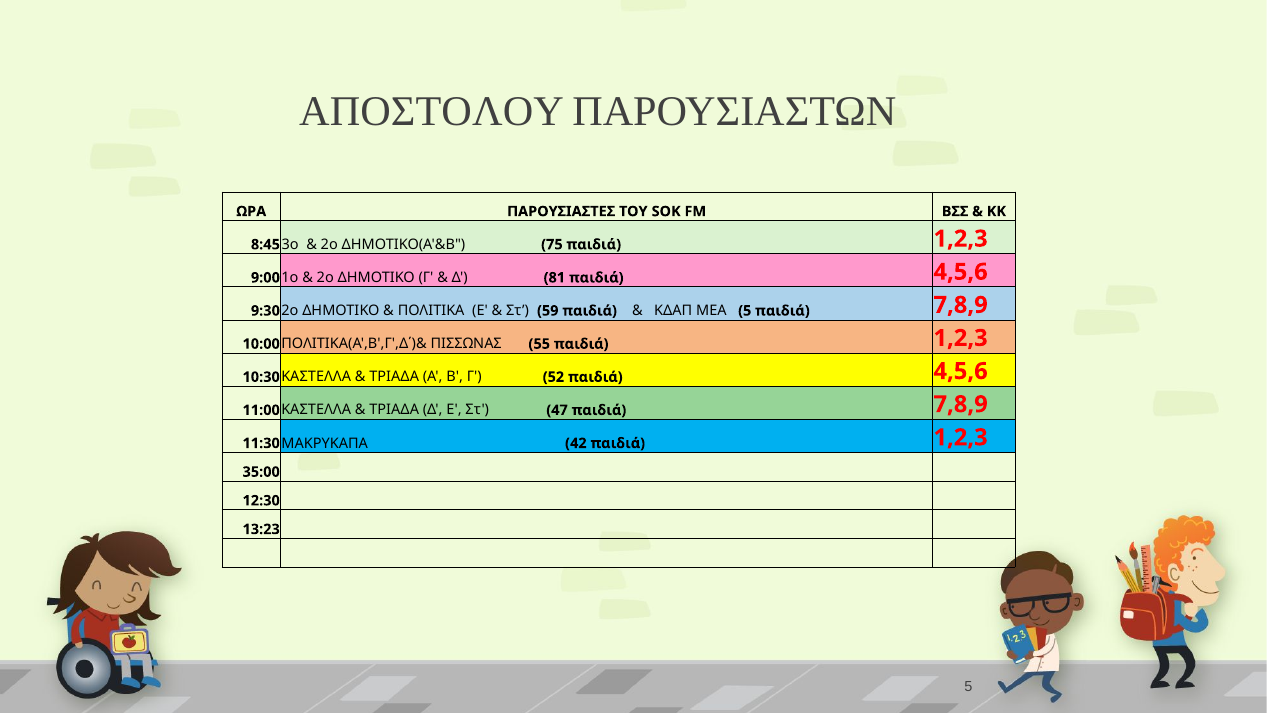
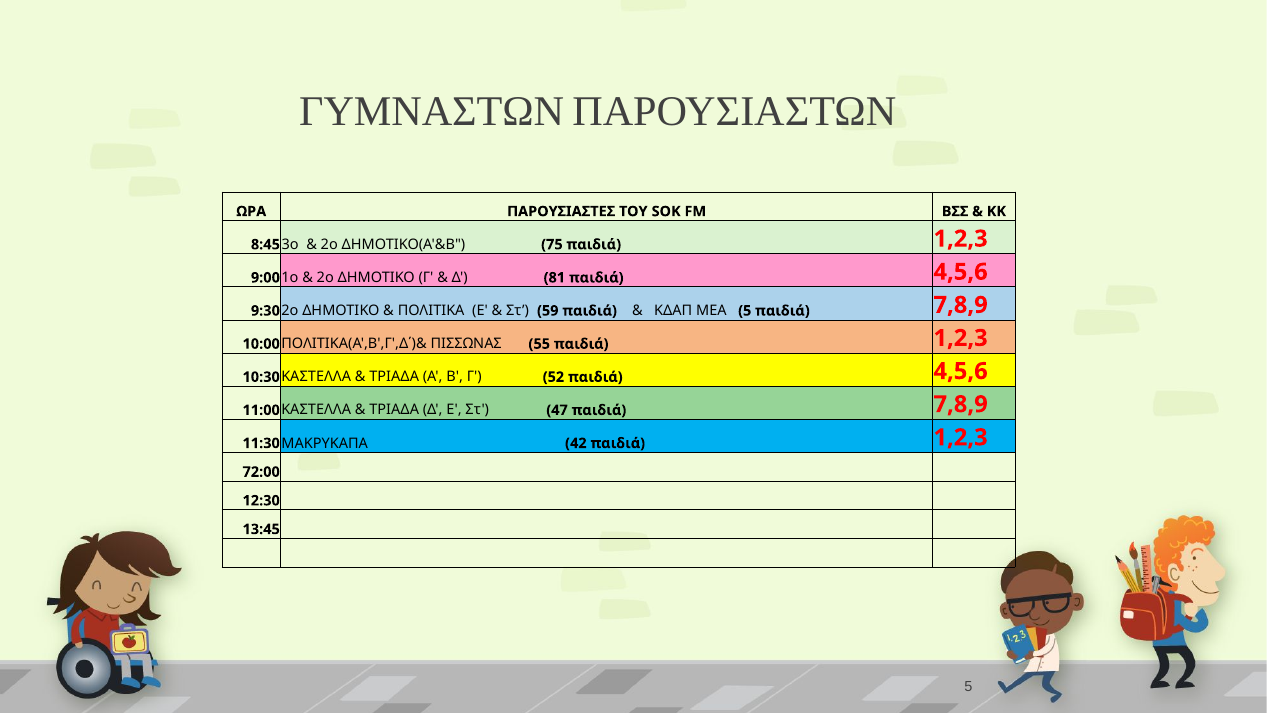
ΑΠΟΣΤΟΛΟΥ: ΑΠΟΣΤΟΛΟΥ -> ΓΥΜΝΑΣΤΩΝ (432, 112)
35:00: 35:00 -> 72:00 (261, 472)
13:23: 13:23 -> 13:45 (261, 529)
